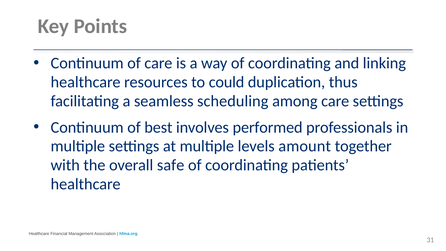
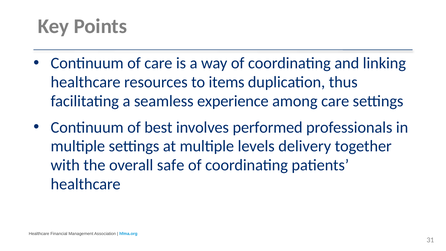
could: could -> items (227, 82)
scheduling: scheduling -> experience (233, 101)
amount: amount -> delivery (305, 146)
